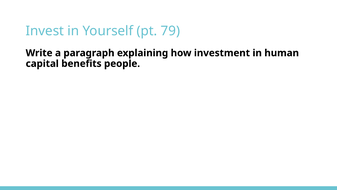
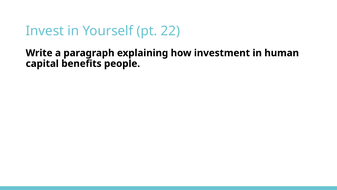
79: 79 -> 22 (170, 31)
